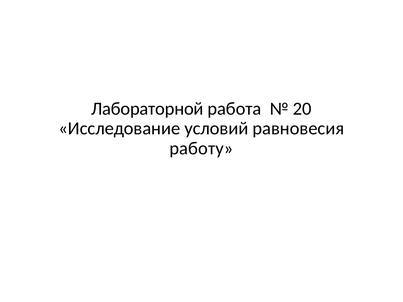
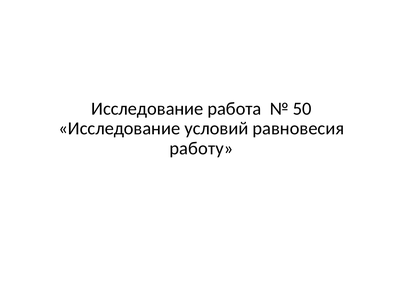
Лабораторной: Лабораторной -> Исследование (147, 109)
20: 20 -> 50 (302, 109)
